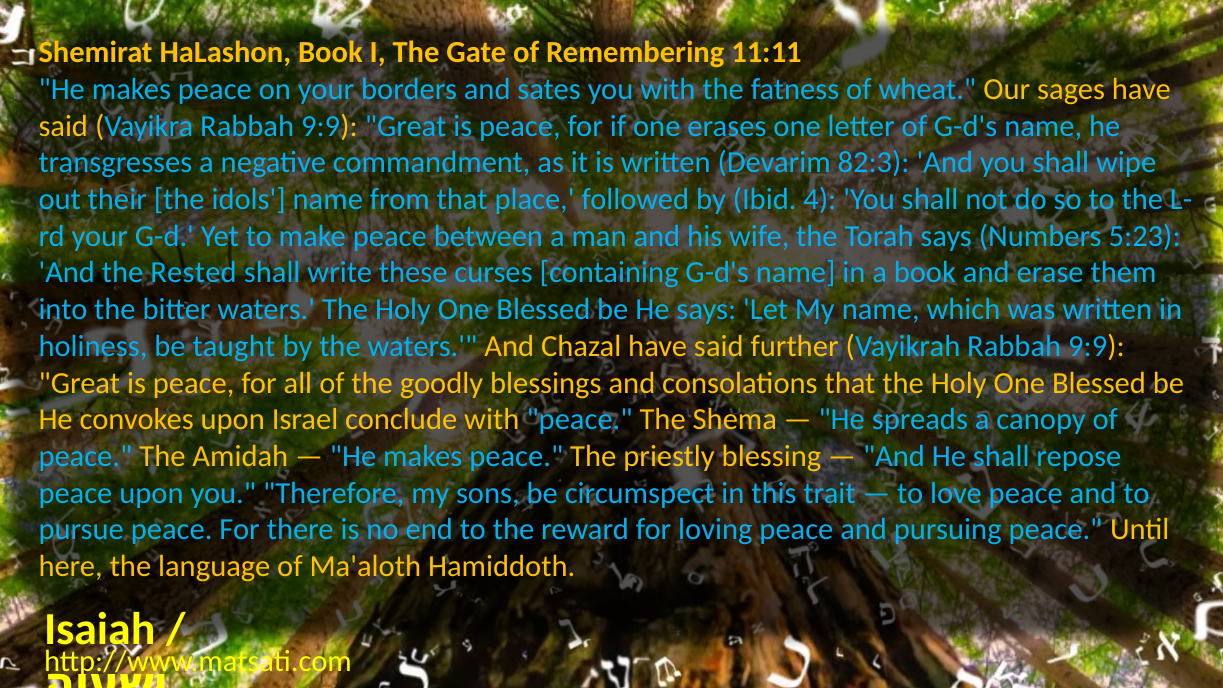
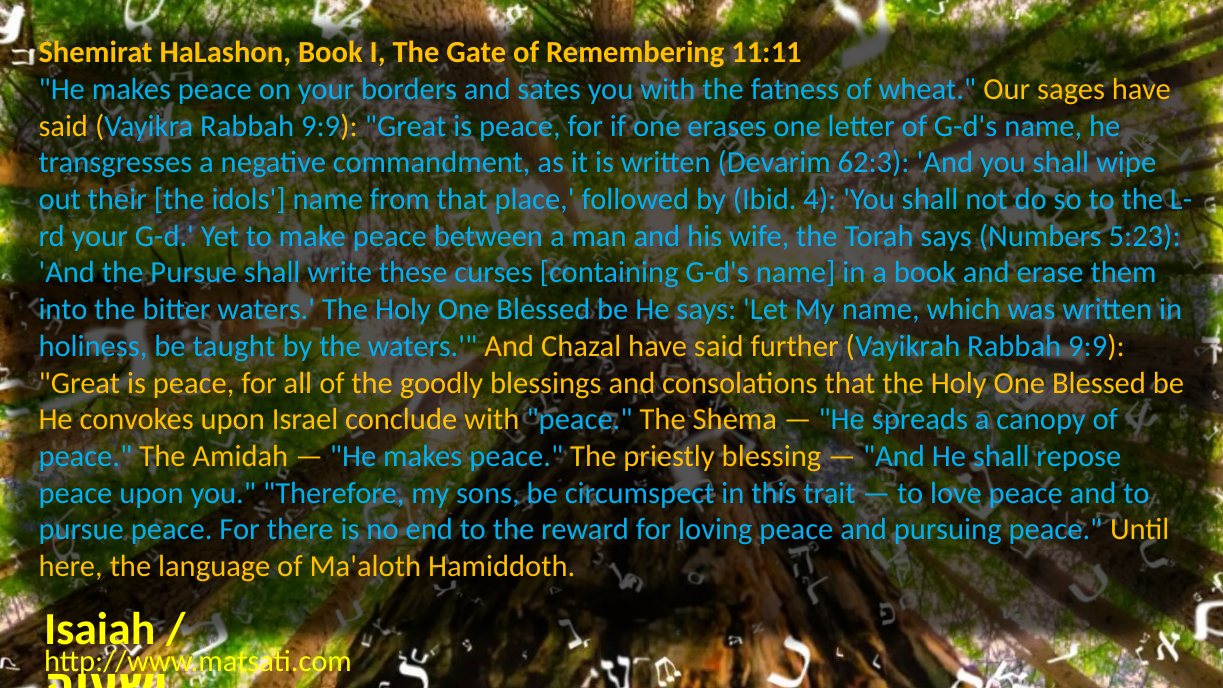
82:3: 82:3 -> 62:3 (874, 163)
the Rested: Rested -> Pursue (194, 273)
